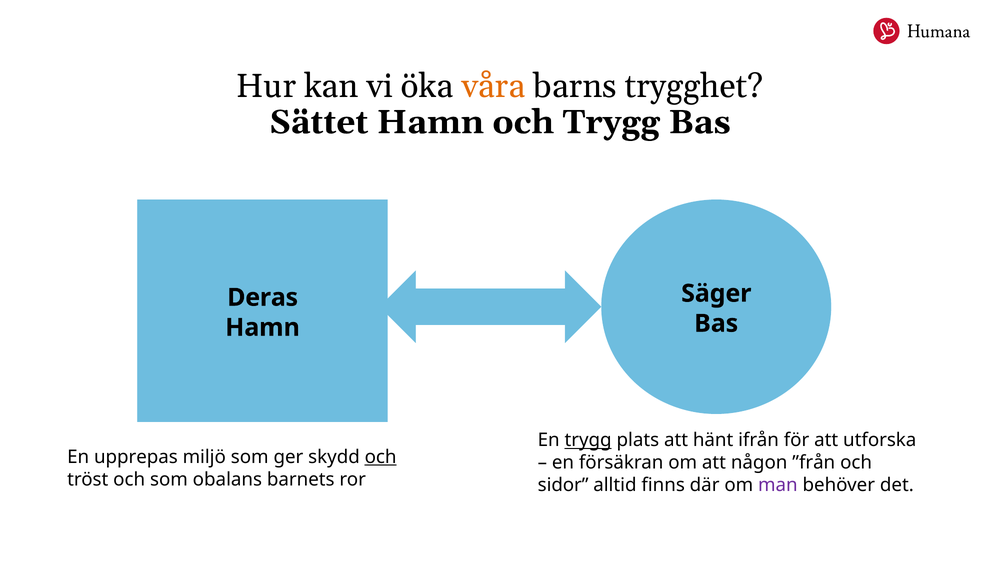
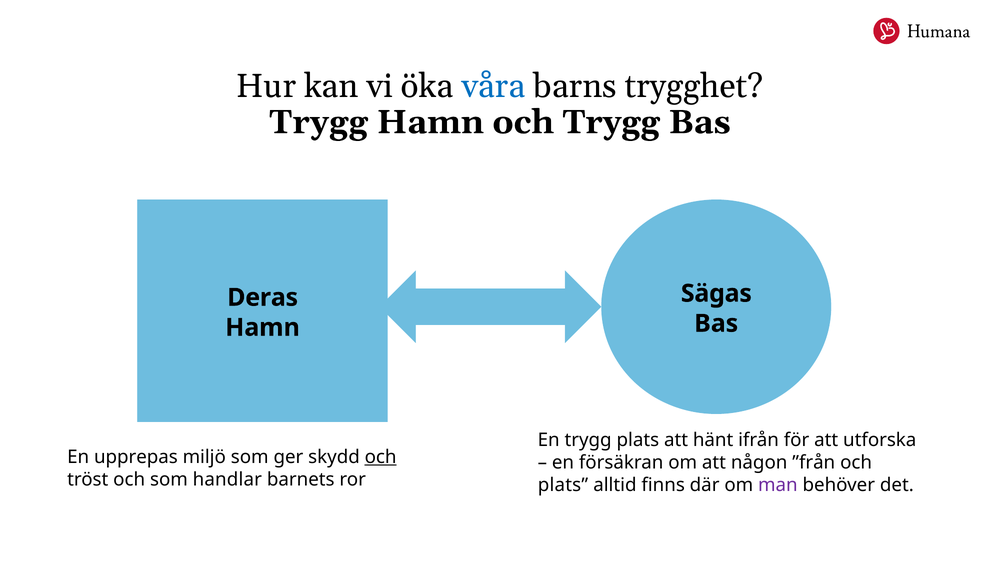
våra colour: orange -> blue (493, 86)
Sättet: Sättet -> Trygg (319, 122)
Säger: Säger -> Sägas (716, 293)
trygg underline: present -> none (588, 440)
obalans: obalans -> handlar (227, 479)
sidor: sidor -> plats (563, 485)
